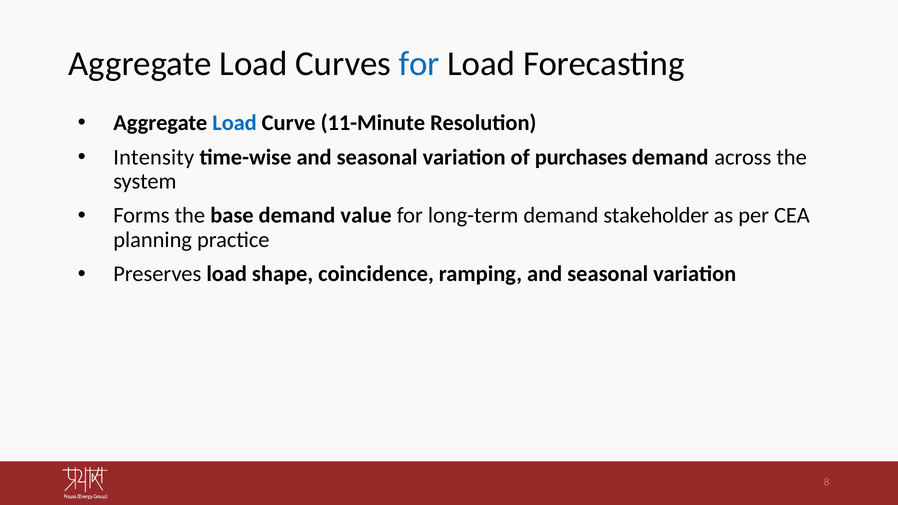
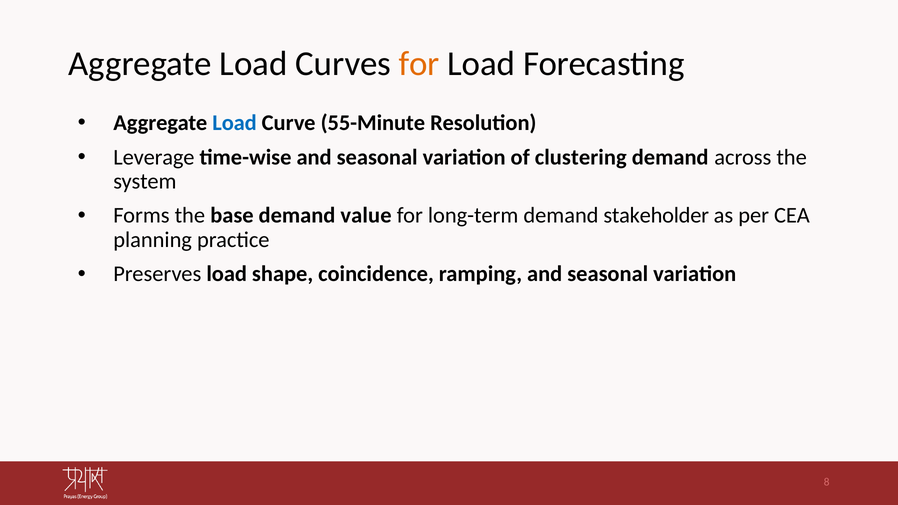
for colour: blue -> orange (419, 64)
11-Minute: 11-Minute -> 55-Minute (373, 123)
Intensity: Intensity -> Leverage (154, 157)
purchases: purchases -> clustering (581, 157)
